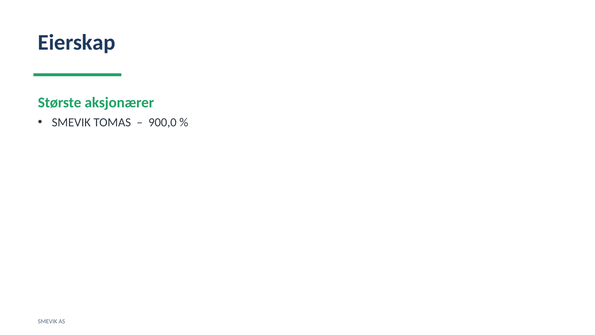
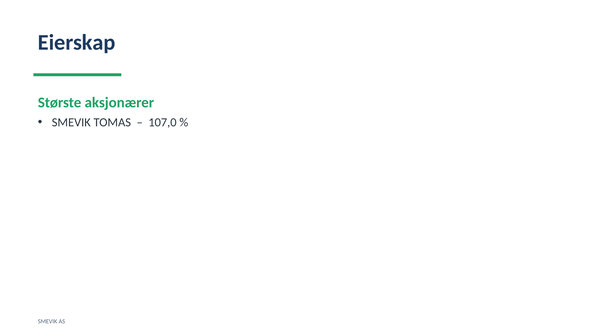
900,0: 900,0 -> 107,0 (162, 122)
